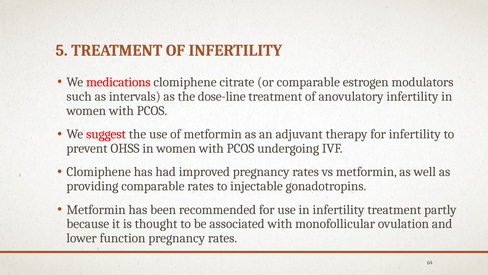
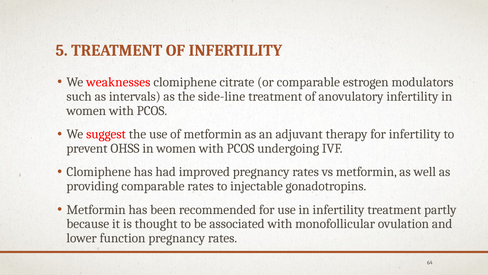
medications: medications -> weaknesses (118, 82)
dose-line: dose-line -> side-line (222, 96)
